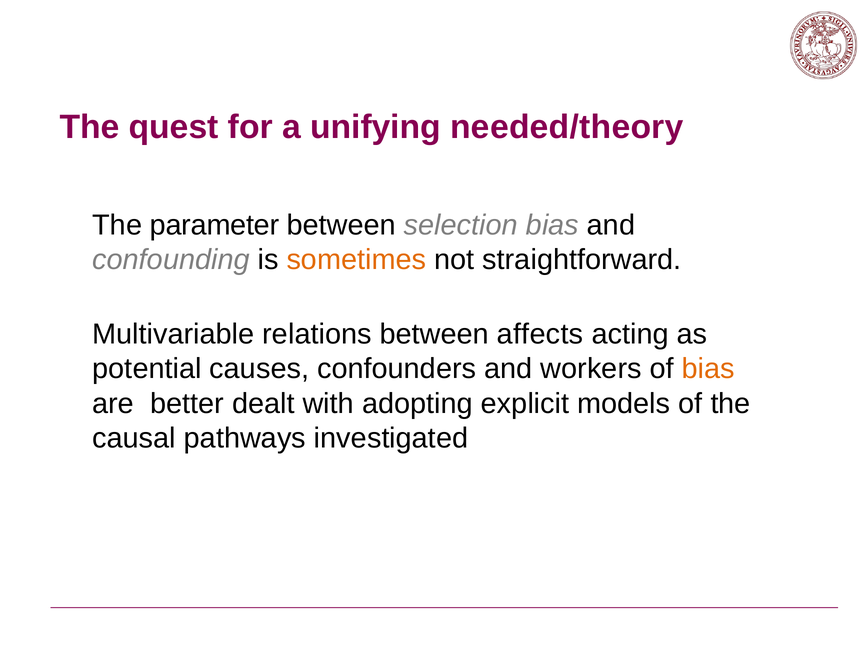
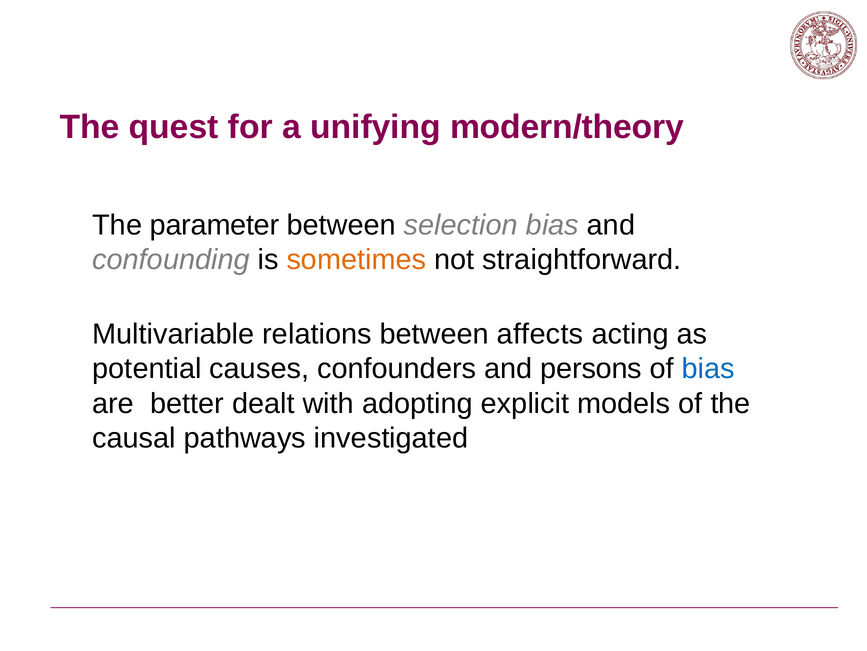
needed/theory: needed/theory -> modern/theory (567, 127)
workers: workers -> persons (591, 368)
bias colour: orange -> blue (708, 368)
